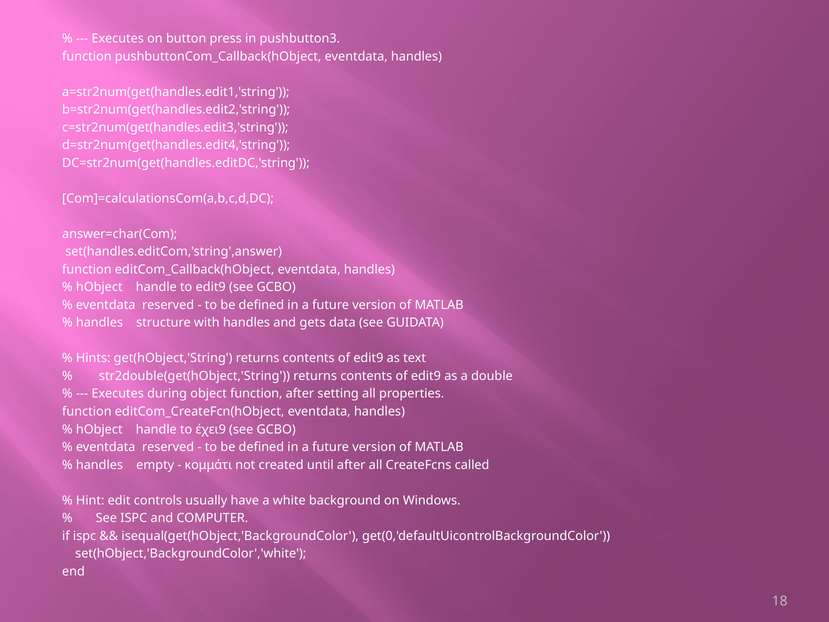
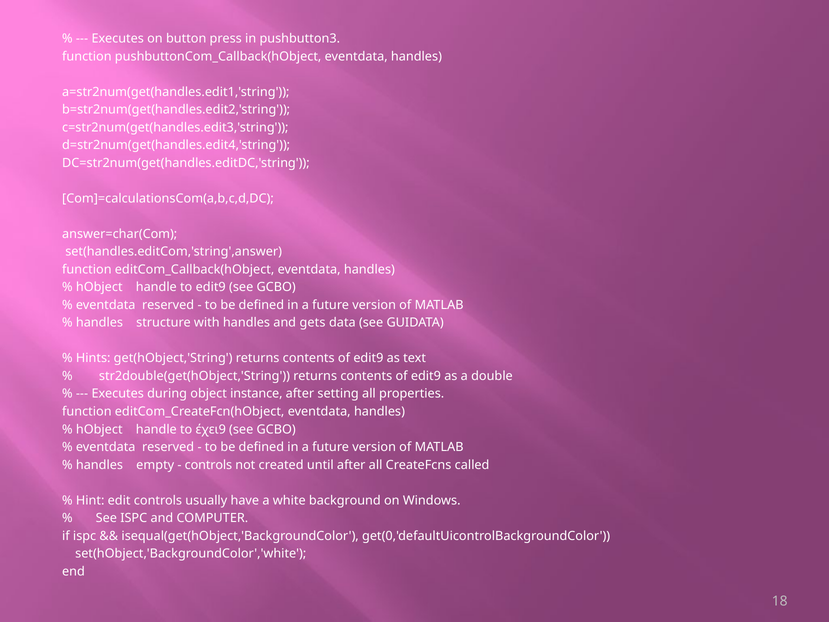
object function: function -> instance (256, 394)
κομμάτι: κομμάτι -> controls (208, 465)
